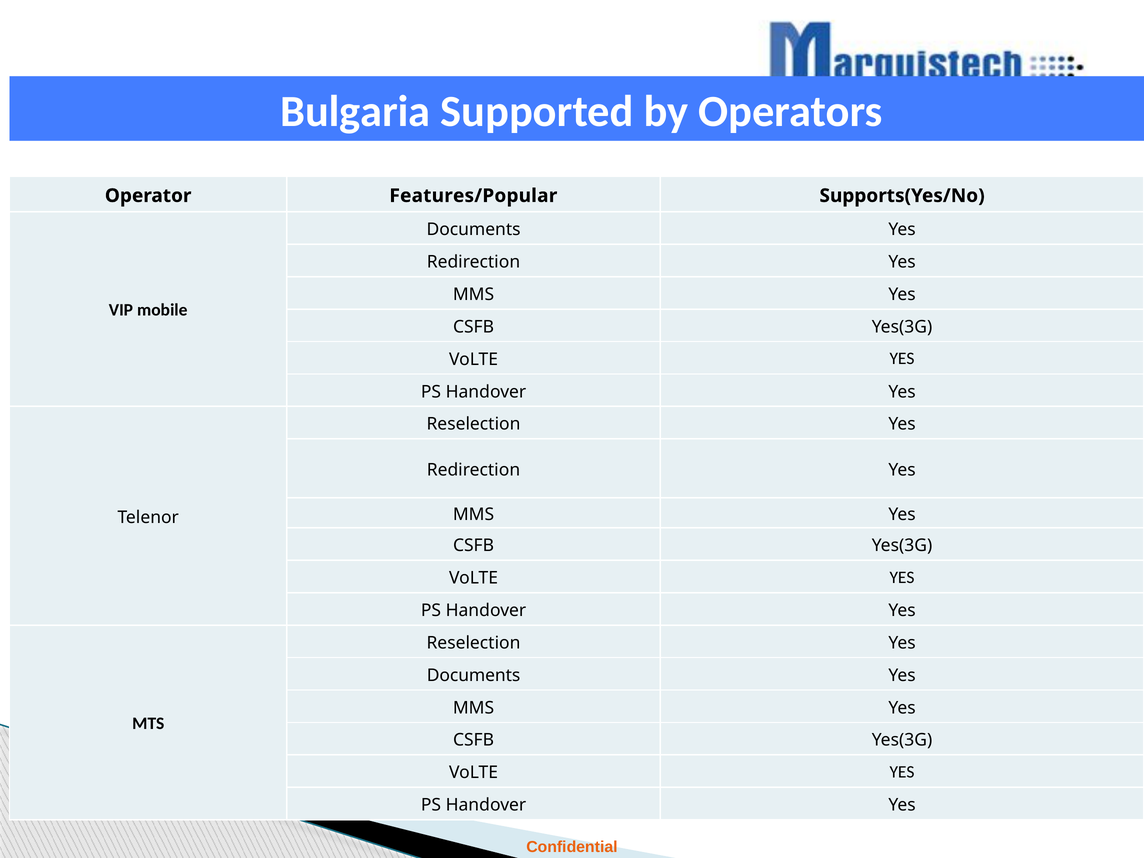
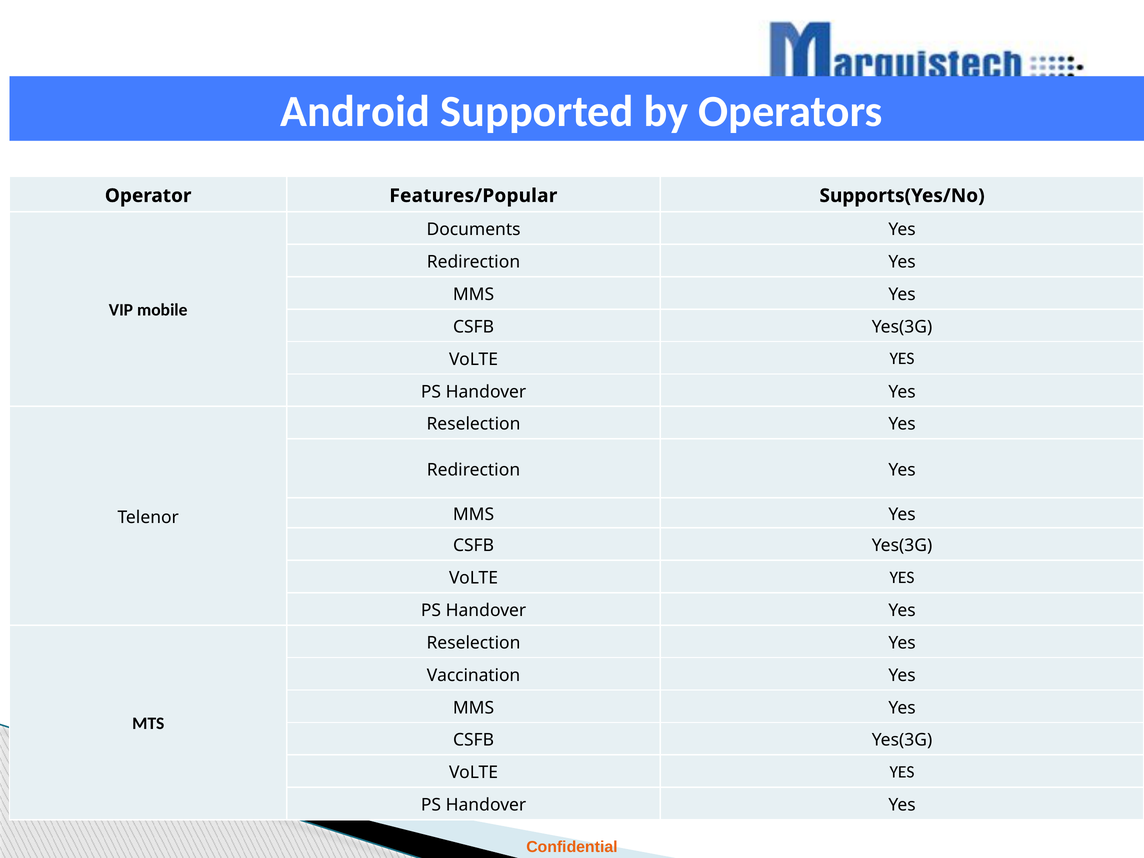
Bulgaria: Bulgaria -> Android (355, 112)
Documents: Documents -> Vaccination (474, 675)
